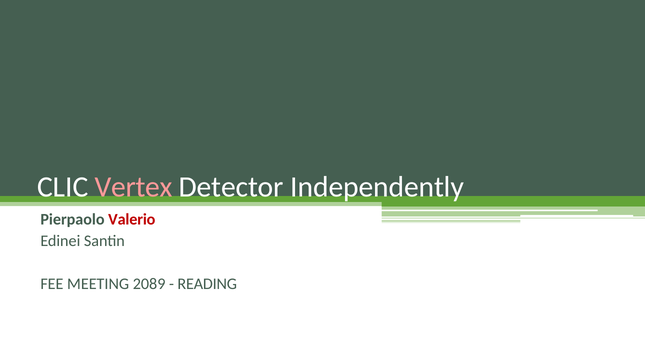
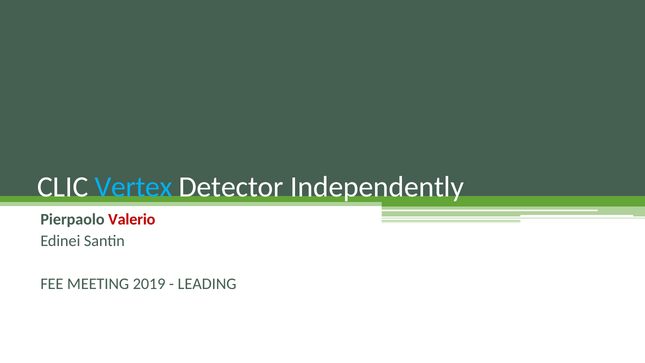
Vertex colour: pink -> light blue (134, 187)
2089: 2089 -> 2019 (149, 284)
READING: READING -> LEADING (207, 284)
